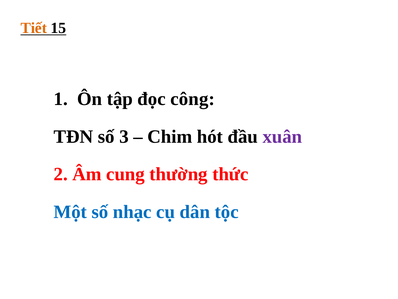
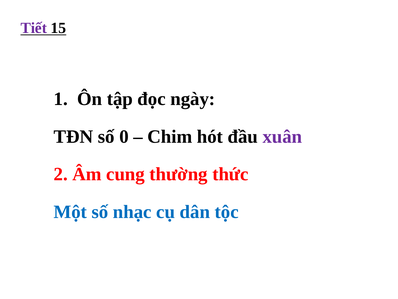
Tiết colour: orange -> purple (34, 28)
công: công -> ngày (193, 99)
3: 3 -> 0 (124, 136)
